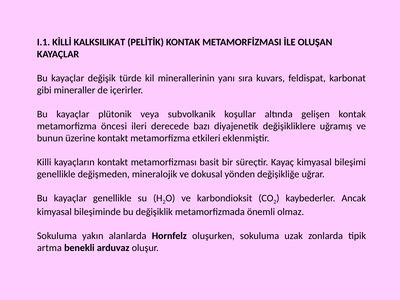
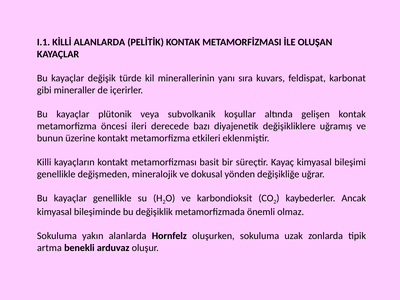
KİLLİ KALKSILIKAT: KALKSILIKAT -> ALANLARDA (99, 42)
